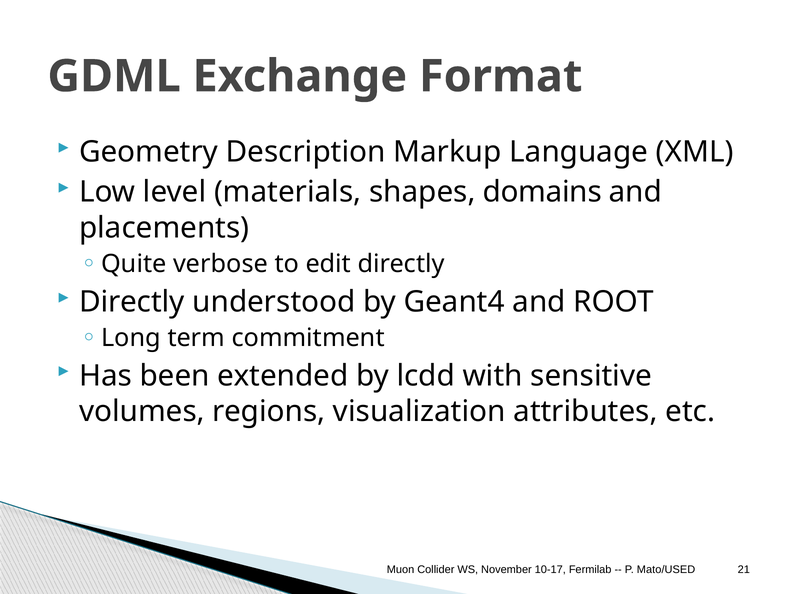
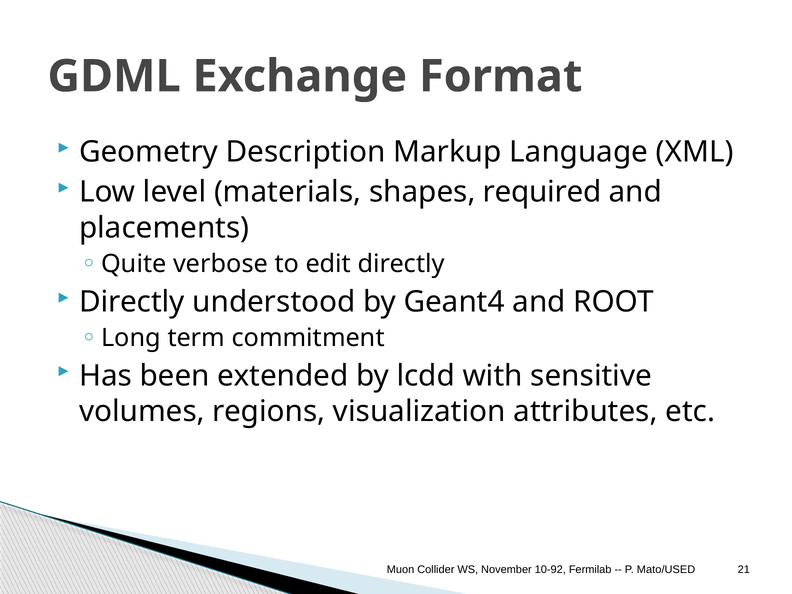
domains: domains -> required (542, 192)
10-17: 10-17 -> 10-92 (550, 570)
